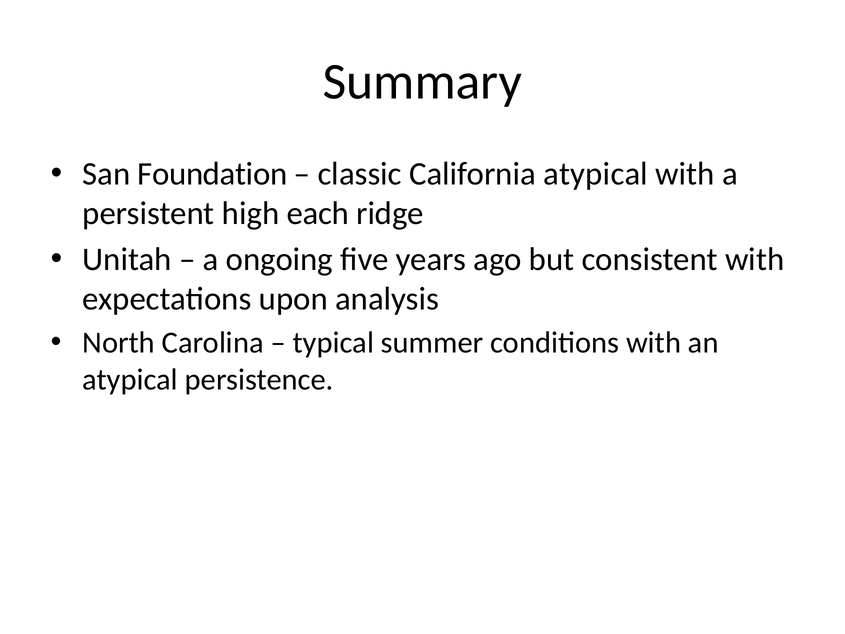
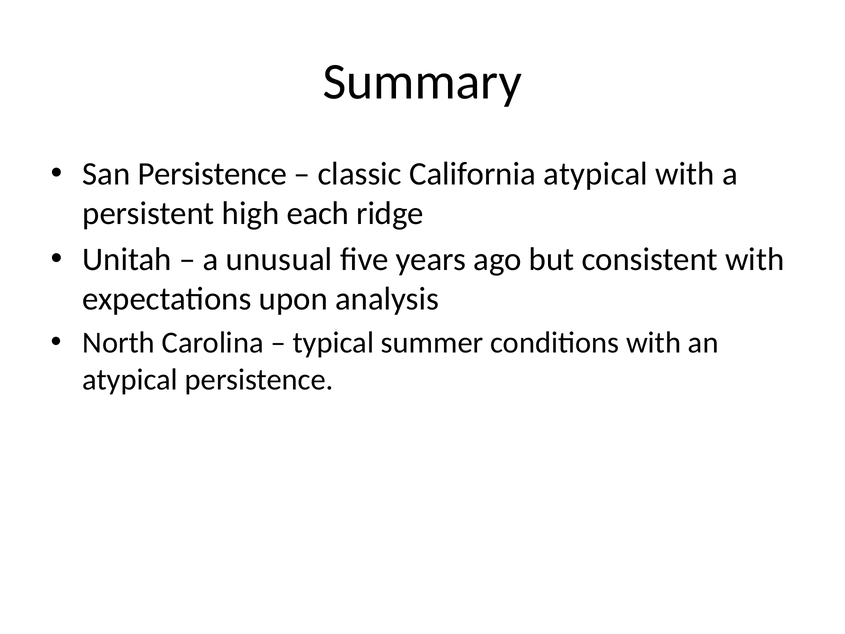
San Foundation: Foundation -> Persistence (212, 174)
ongoing: ongoing -> unusual (279, 259)
